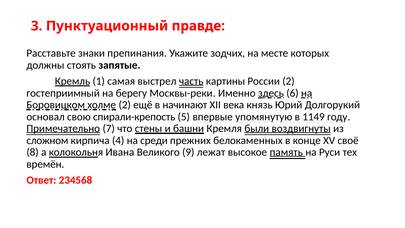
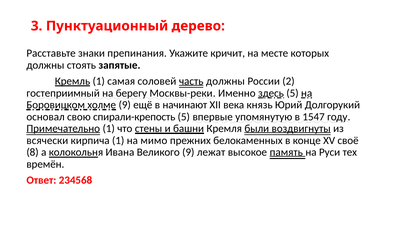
правде: правде -> дерево (198, 26)
зодчих: зодчих -> кричит (228, 53)
выстрел: выстрел -> соловей (157, 81)
часть картины: картины -> должны (225, 81)
здесь 6: 6 -> 5 (292, 93)
холме 2: 2 -> 9 (125, 105)
1149: 1149 -> 1547 (314, 117)
Примечательно 7: 7 -> 1 (109, 129)
сложном: сложном -> всячески (47, 140)
кирпича 4: 4 -> 1 (118, 140)
среди: среди -> мимо (154, 140)
